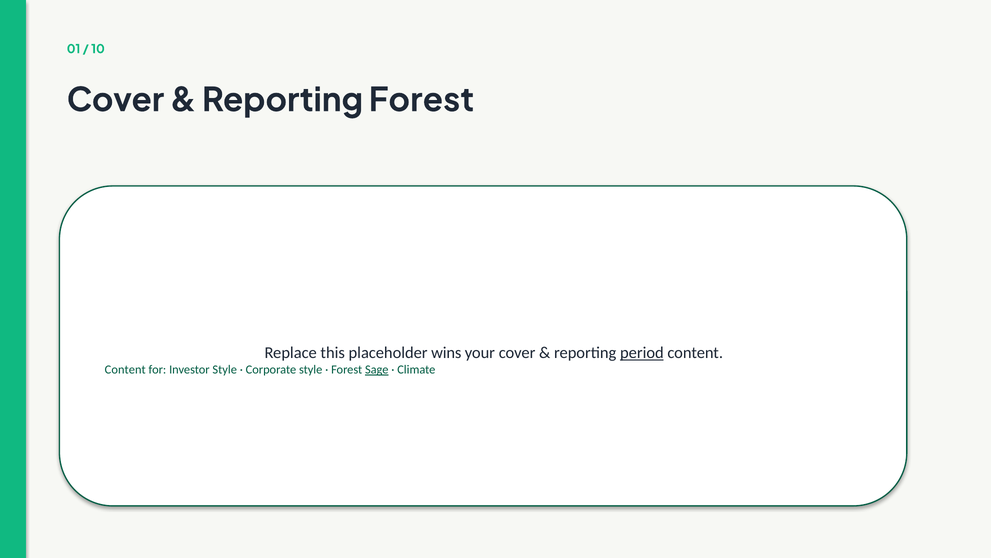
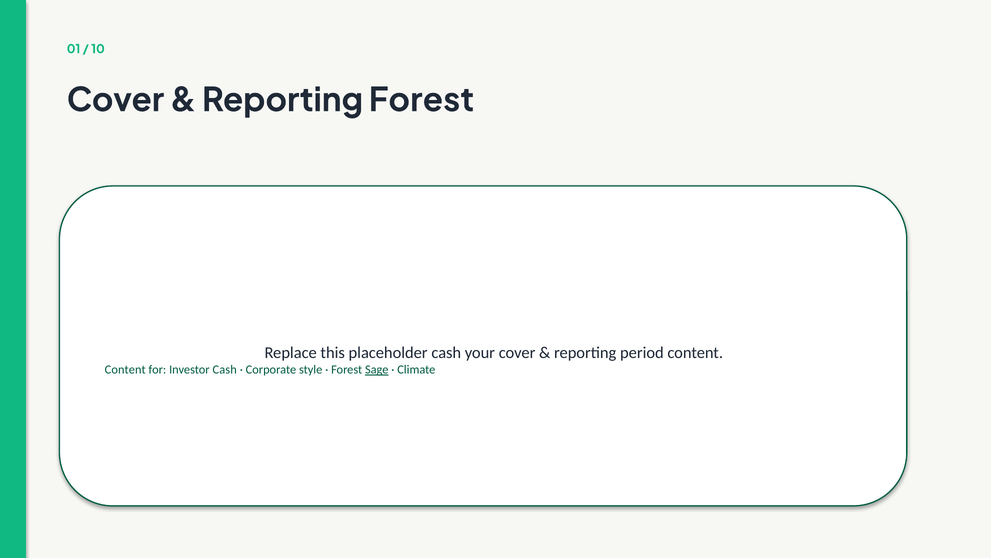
placeholder wins: wins -> cash (446, 352)
period underline: present -> none (642, 352)
Investor Style: Style -> Cash (225, 369)
